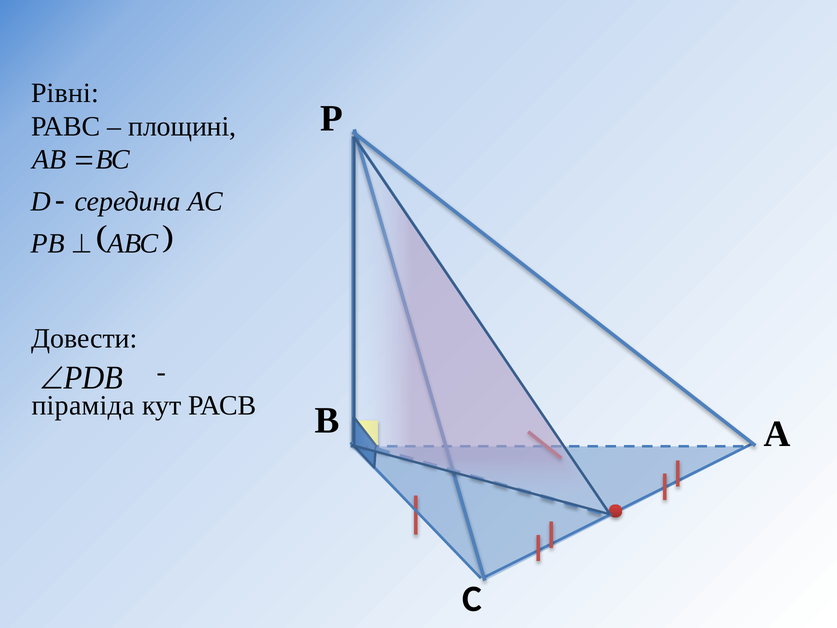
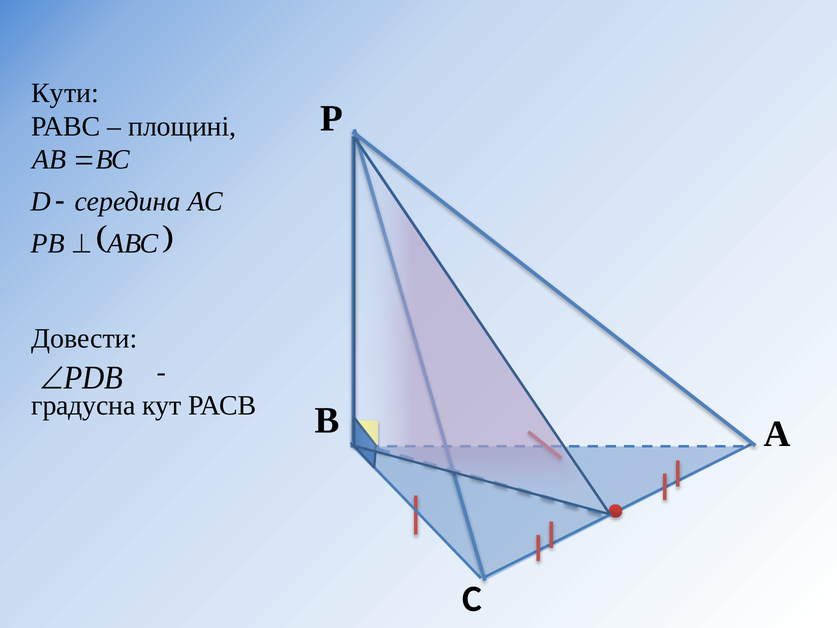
Рівні: Рівні -> Кути (65, 93)
піраміда: піраміда -> градусна (83, 405)
